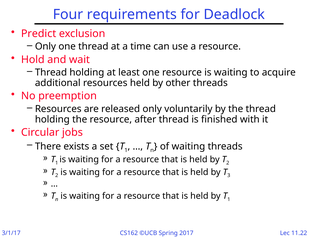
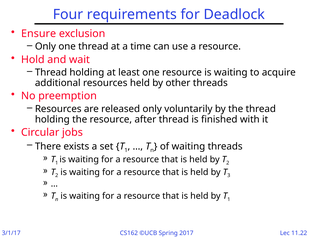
Predict: Predict -> Ensure (39, 34)
